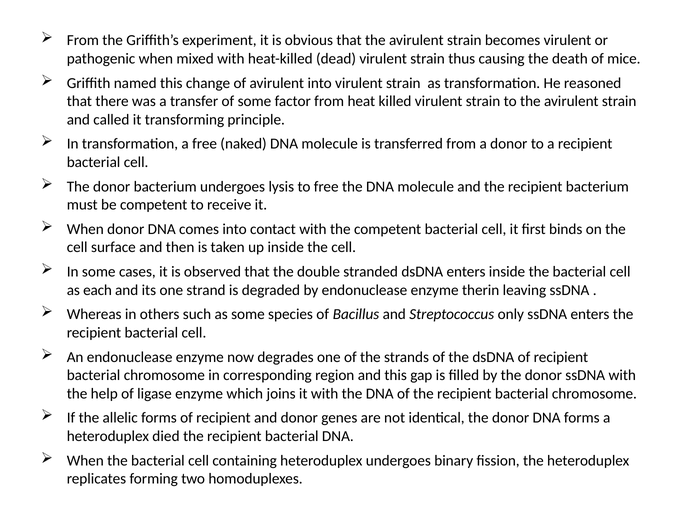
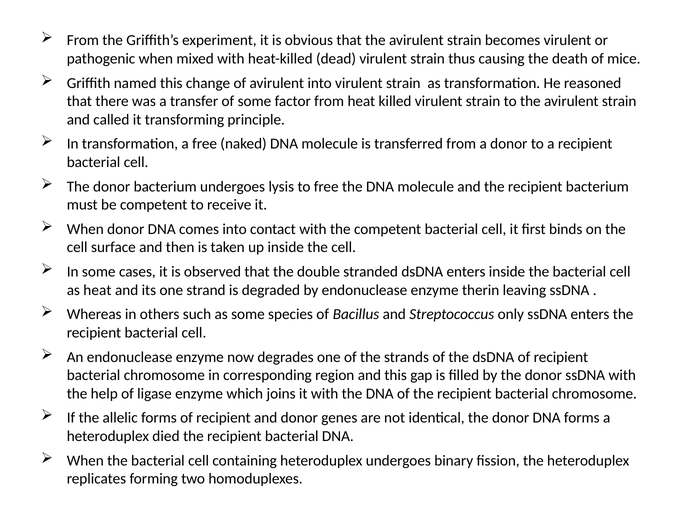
as each: each -> heat (97, 290)
